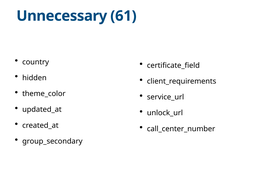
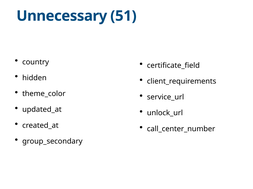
61: 61 -> 51 (123, 16)
